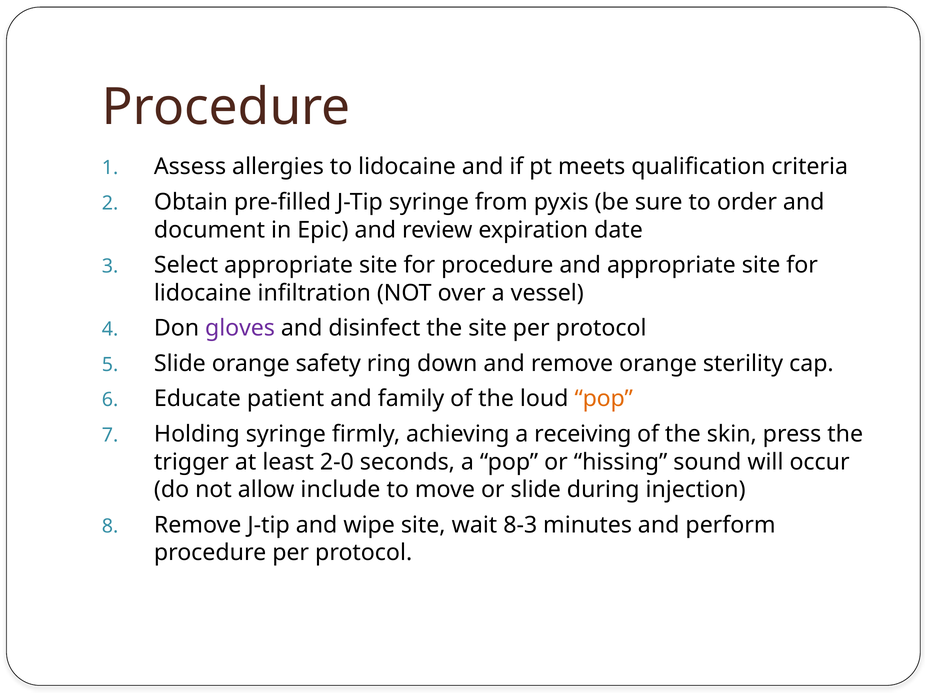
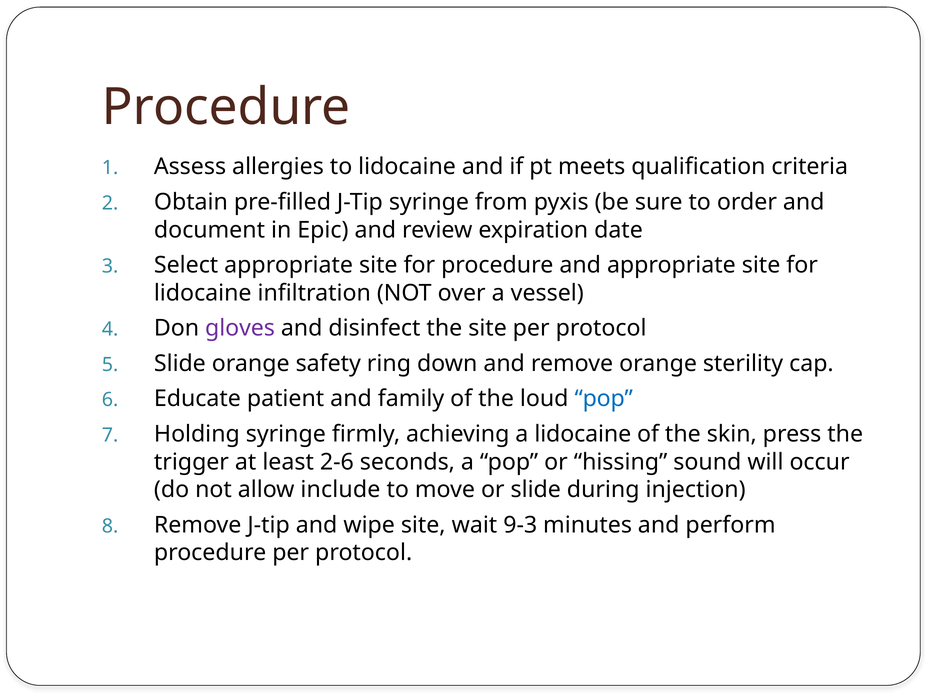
pop colour: orange -> blue (604, 399)
a receiving: receiving -> lidocaine (583, 434)
2-0: 2-0 -> 2-6 (337, 462)
8-3: 8-3 -> 9-3 (520, 525)
